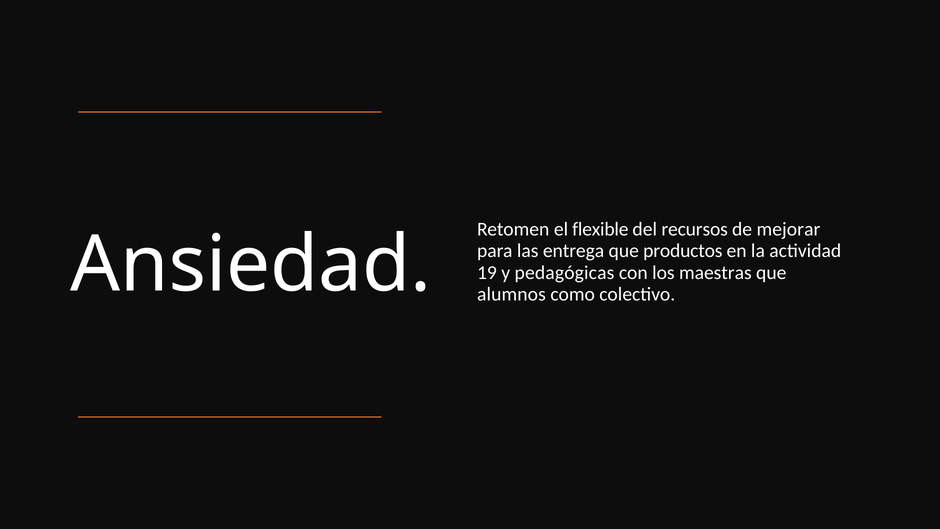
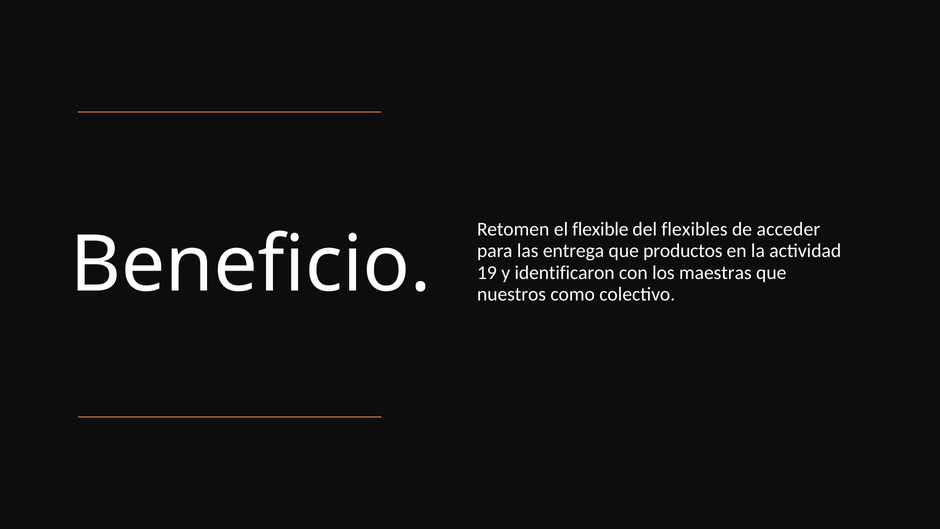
recursos: recursos -> flexibles (694, 229)
mejorar: mejorar -> acceder (788, 229)
Ansiedad: Ansiedad -> Beneficio (251, 265)
pedagógicas: pedagógicas -> identificaron (565, 272)
alumnos: alumnos -> nuestros (512, 294)
